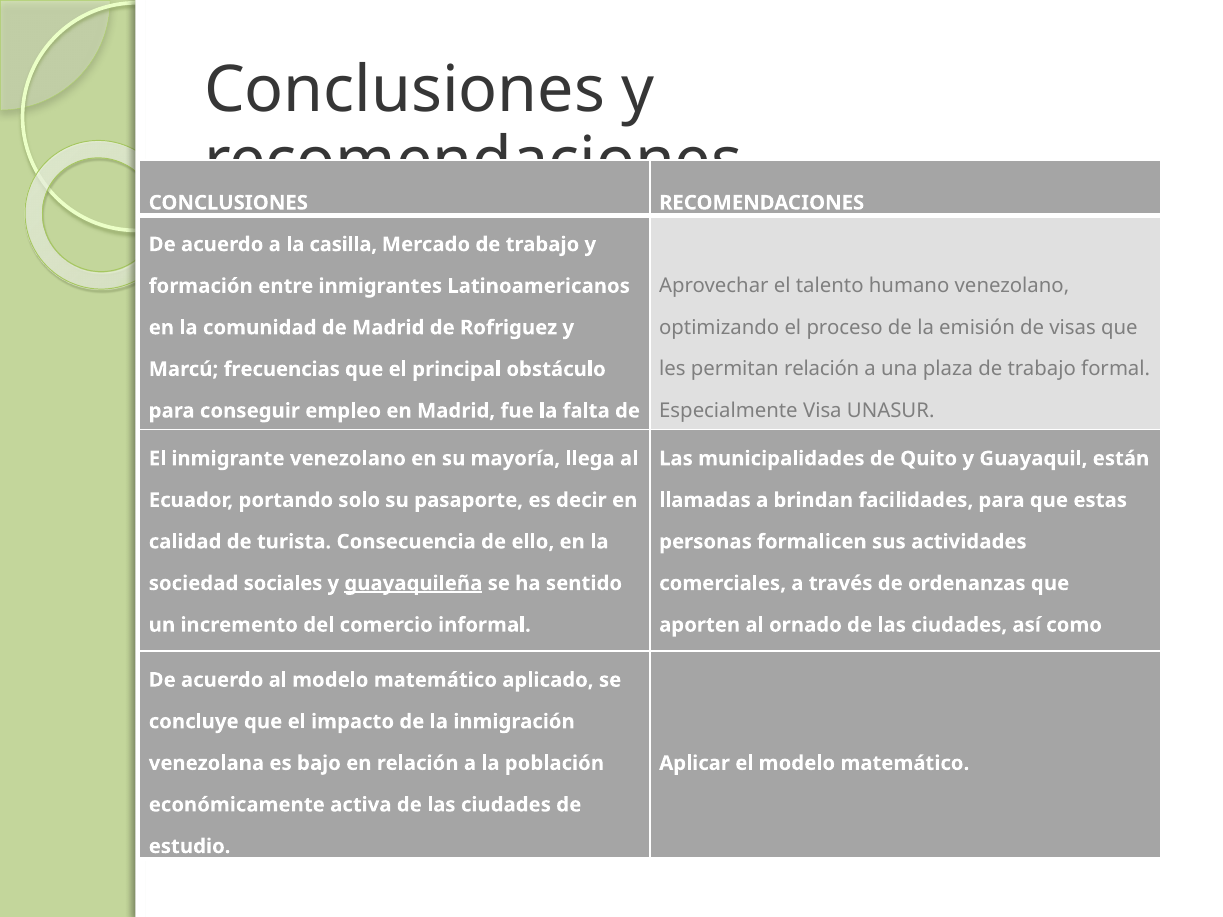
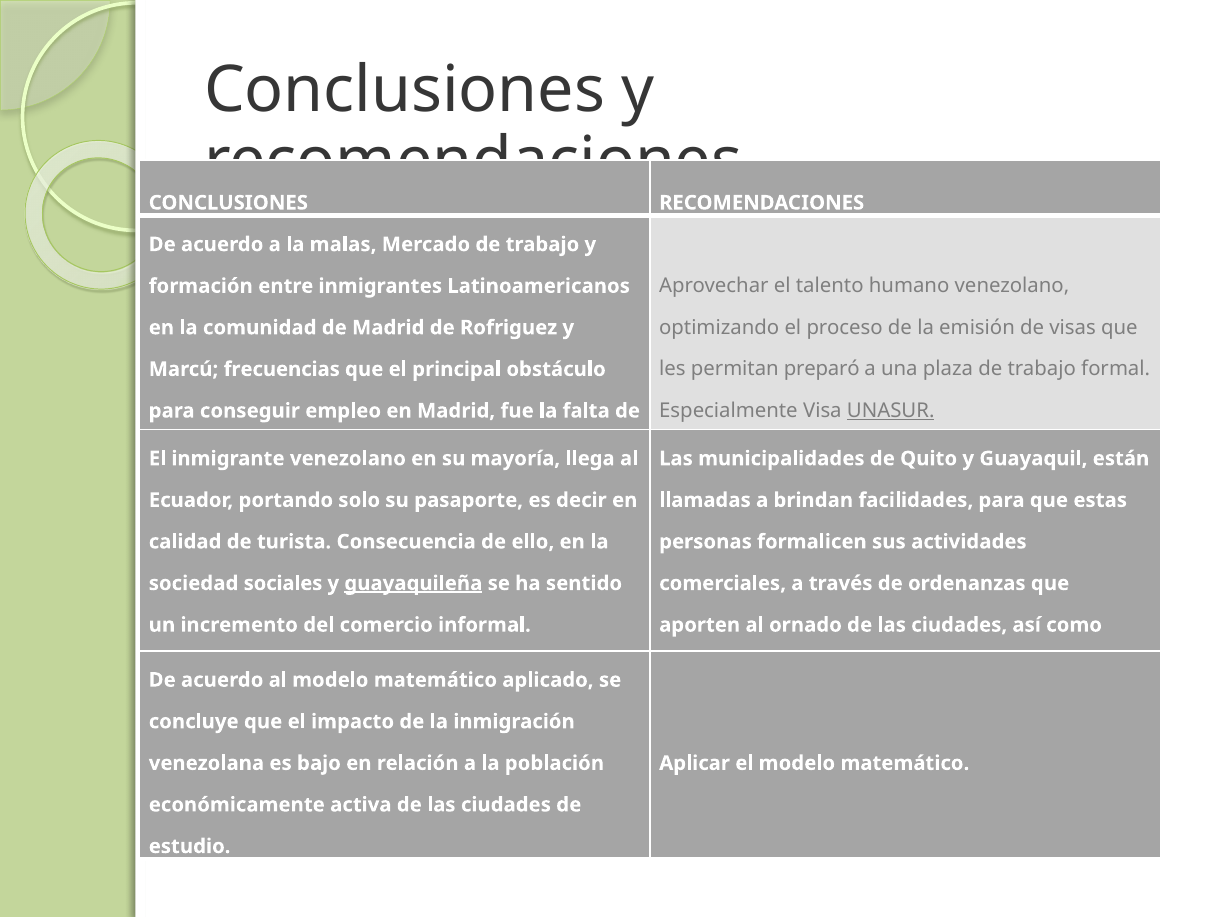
casilla: casilla -> malas (343, 245)
permitan relación: relación -> preparó (822, 369)
UNASUR underline: none -> present (891, 411)
